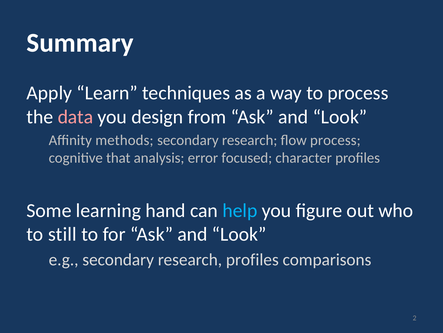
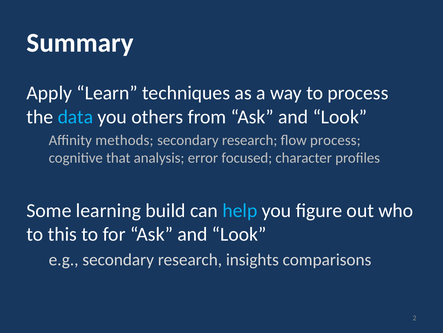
data colour: pink -> light blue (75, 117)
design: design -> others (157, 117)
hand: hand -> build (166, 210)
still: still -> this (62, 234)
research profiles: profiles -> insights (252, 259)
